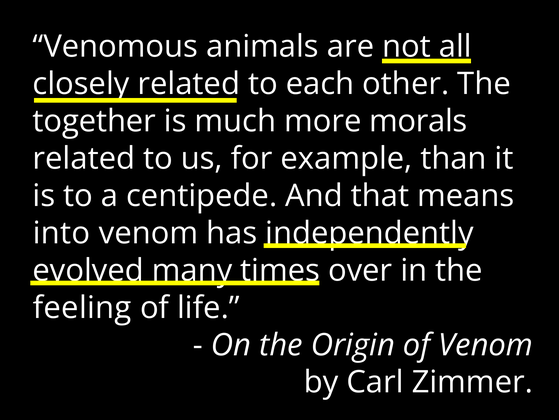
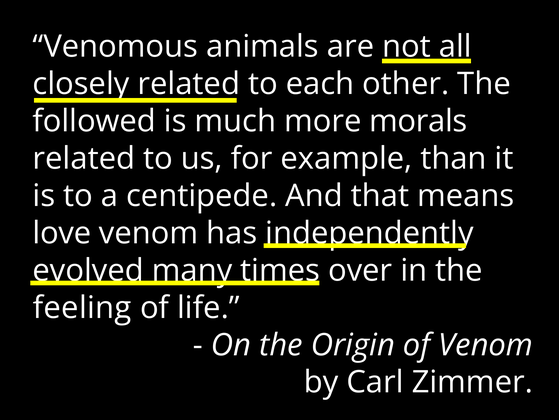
together: together -> followed (94, 121)
into: into -> love (62, 233)
